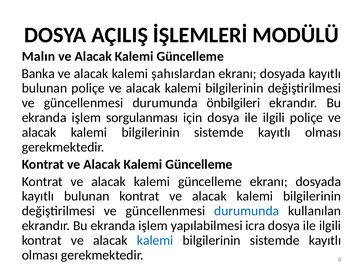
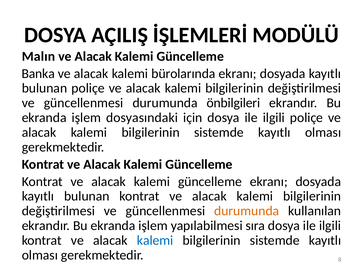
şahıslardan: şahıslardan -> bürolarında (183, 74)
sorgulanması: sorgulanması -> dosyasındaki (142, 118)
durumunda colour: blue -> orange (247, 211)
icra: icra -> sıra (255, 226)
